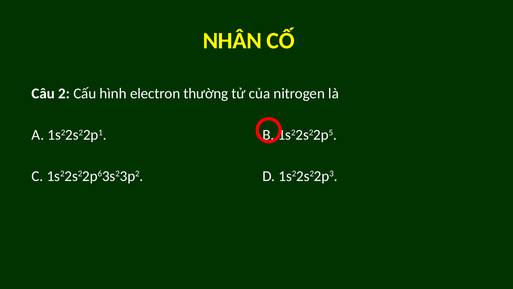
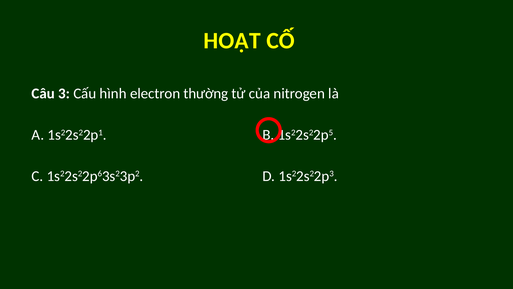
NHÂN: NHÂN -> HOẠT (232, 41)
2: 2 -> 3 (64, 93)
